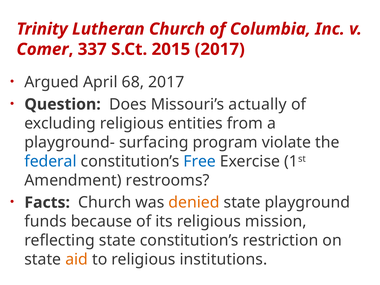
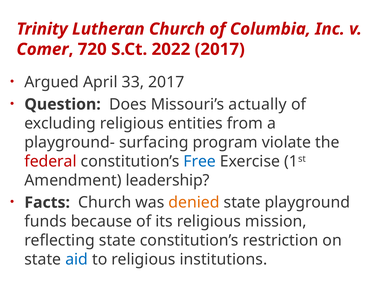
337: 337 -> 720 (92, 49)
2015: 2015 -> 2022 (171, 49)
68: 68 -> 33 (133, 82)
federal colour: blue -> red (51, 161)
restrooms: restrooms -> leadership (168, 180)
aid colour: orange -> blue (77, 260)
